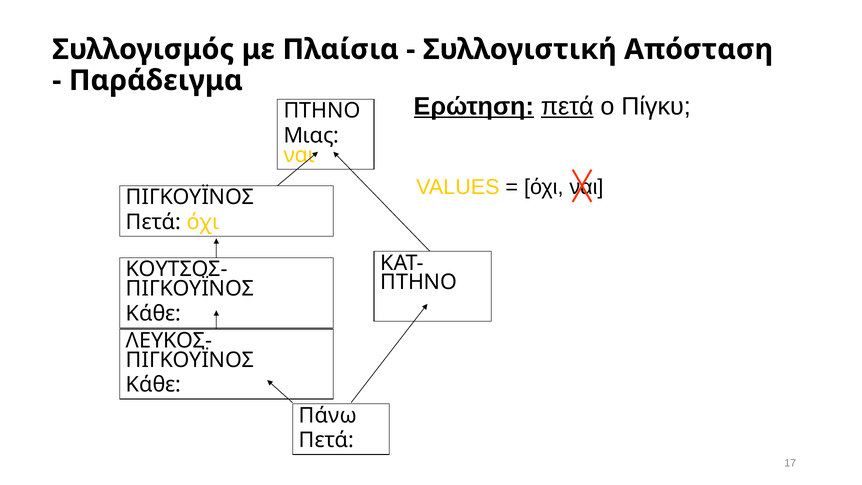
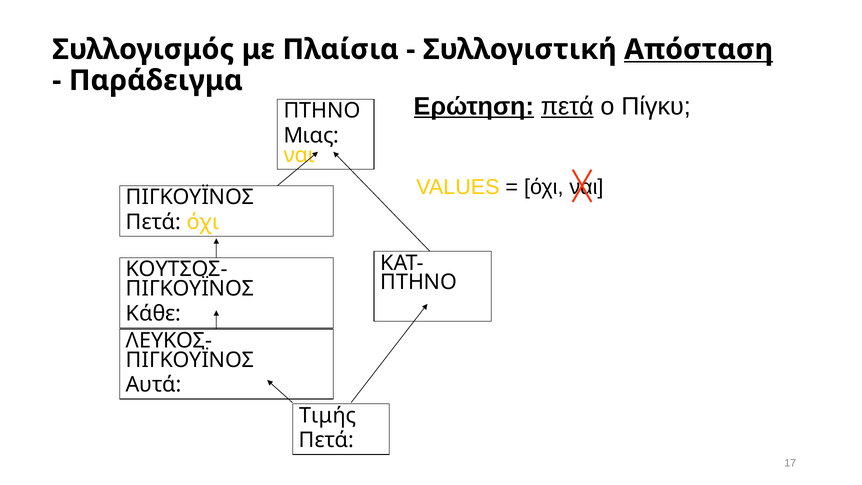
Απόσταση underline: none -> present (699, 49)
Κάθε: Κάθε -> Αυτά (154, 385)
Πάνω: Πάνω -> Τιμής (328, 415)
